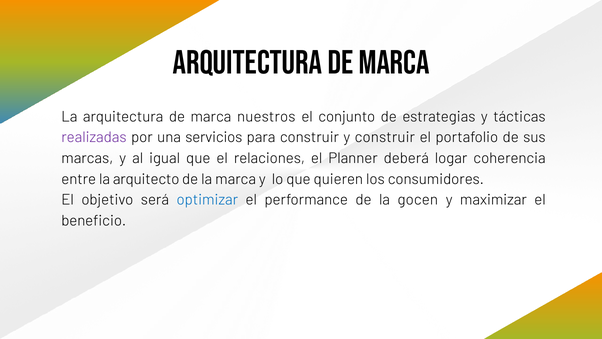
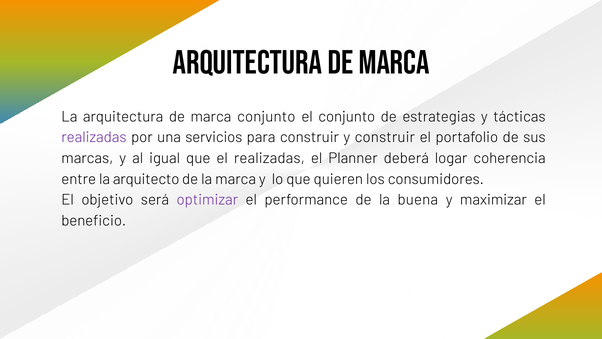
marca nuestros: nuestros -> conjunto (266, 117)
el relaciones: relaciones -> realizadas (269, 158)
optimizar colour: blue -> purple (207, 200)
gocen: gocen -> buena (418, 200)
